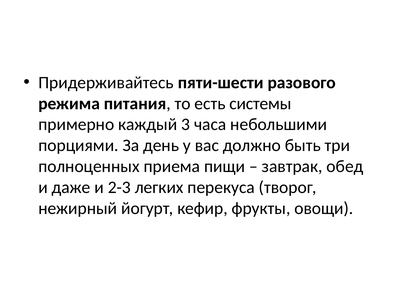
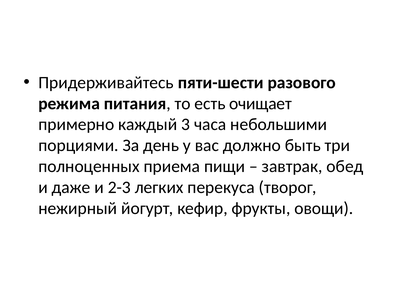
системы: системы -> очищает (260, 103)
